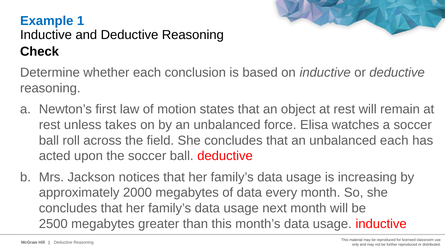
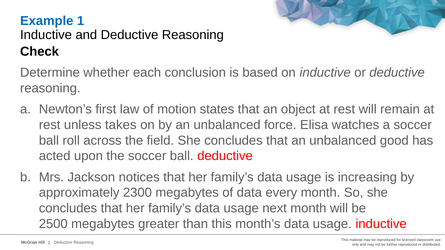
unbalanced each: each -> good (394, 141)
2000: 2000 -> 2300 (137, 193)
